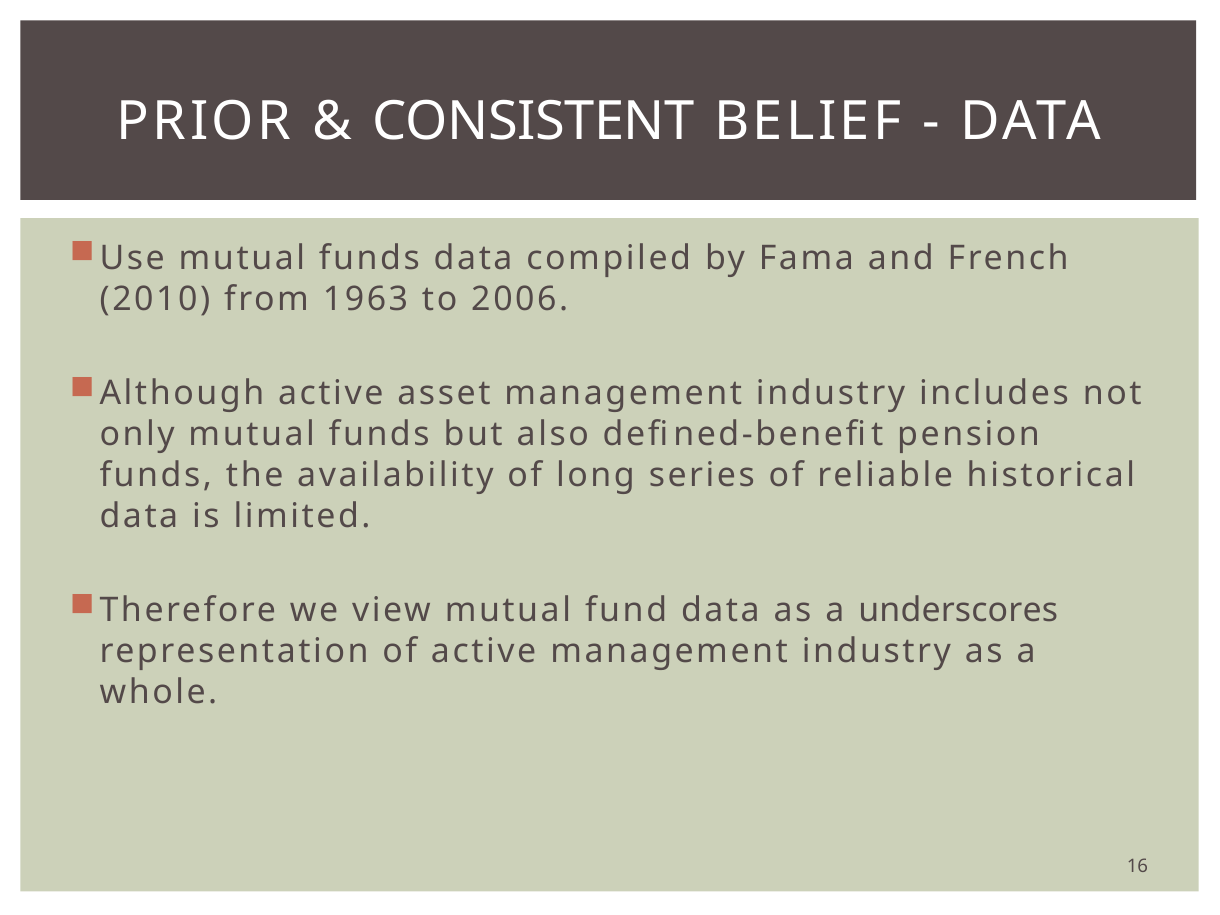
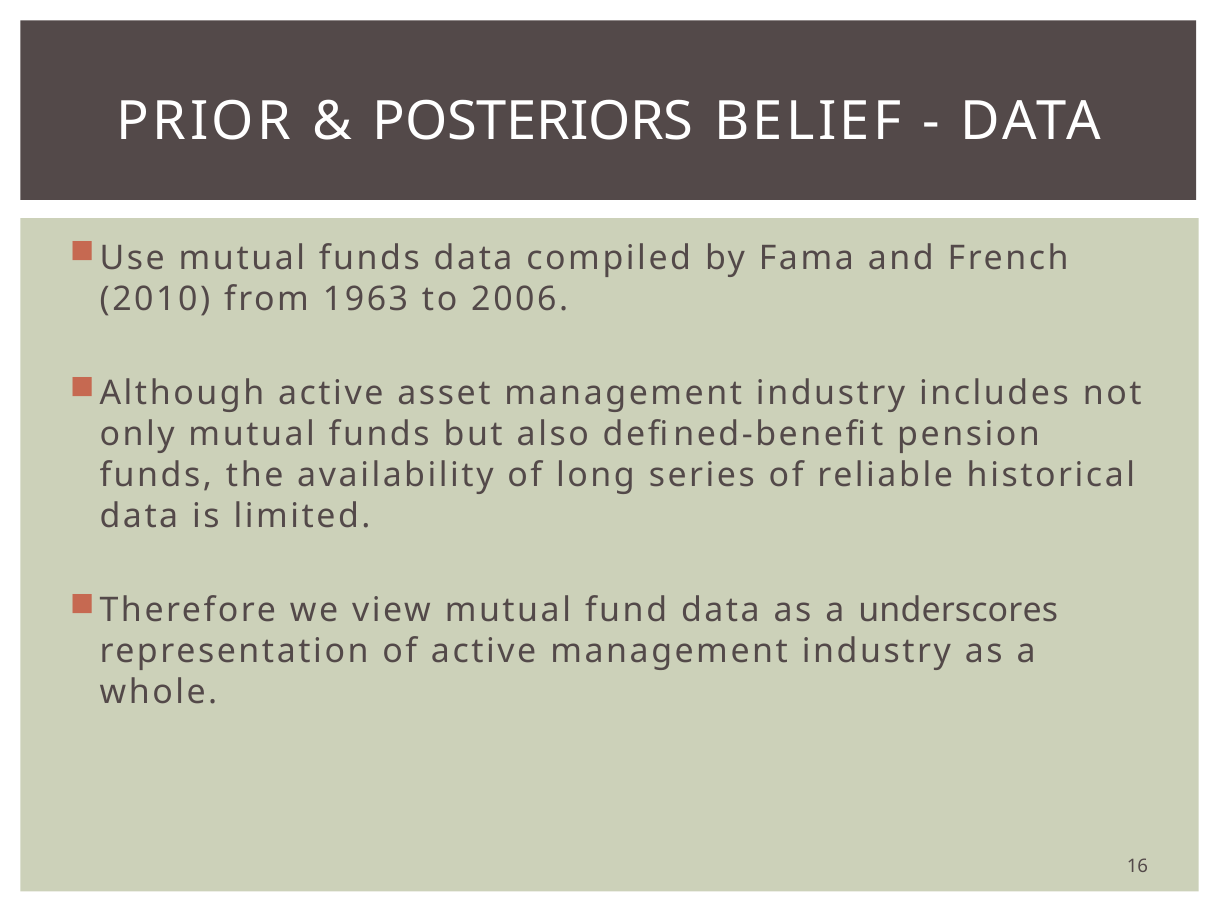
CONSISTENT: CONSISTENT -> POSTERIORS (533, 122)
